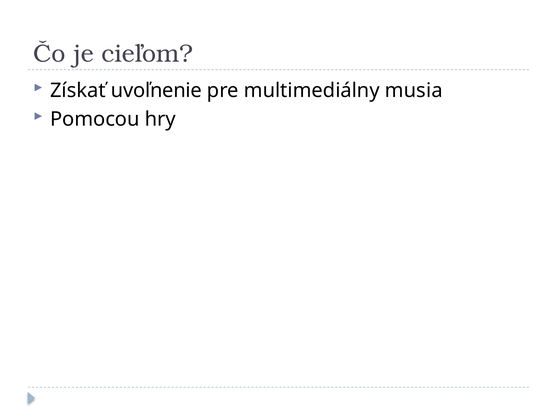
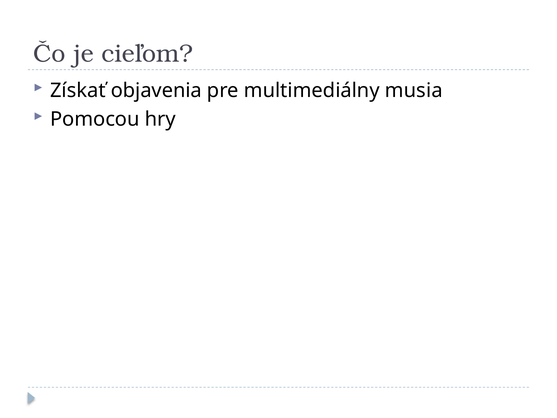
uvoľnenie: uvoľnenie -> objavenia (156, 90)
